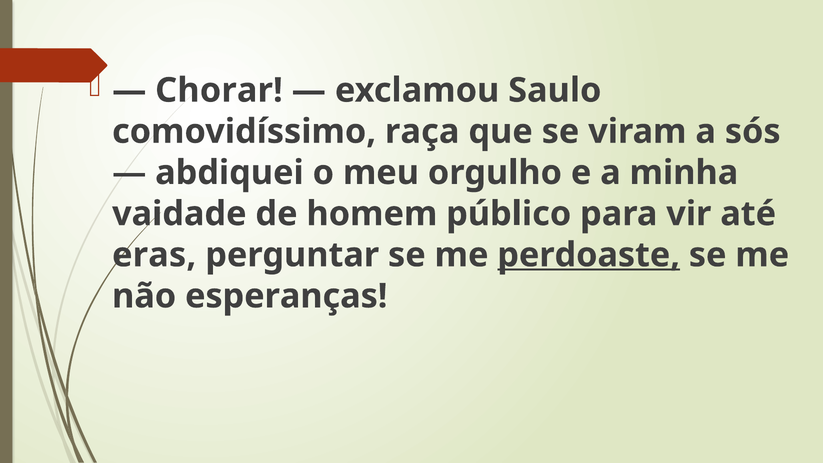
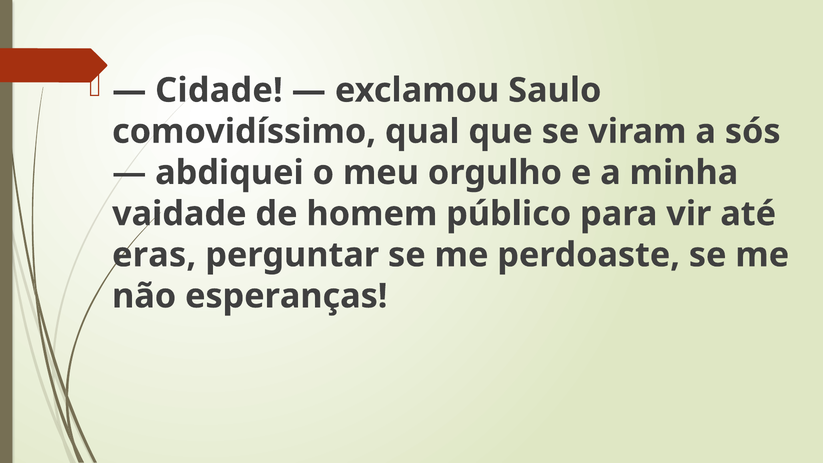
Chorar: Chorar -> Cidade (219, 90)
raça: raça -> qual (422, 132)
perdoaste underline: present -> none (589, 255)
